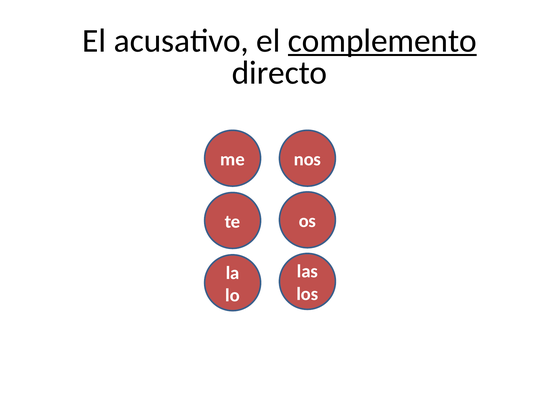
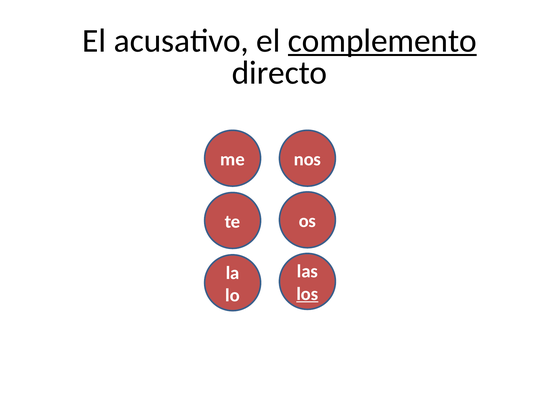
los underline: none -> present (307, 294)
